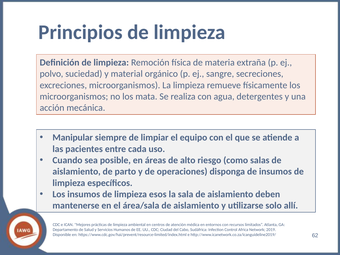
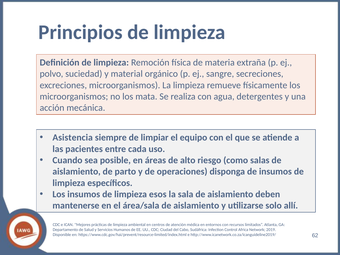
Manipular: Manipular -> Asistencia (73, 138)
